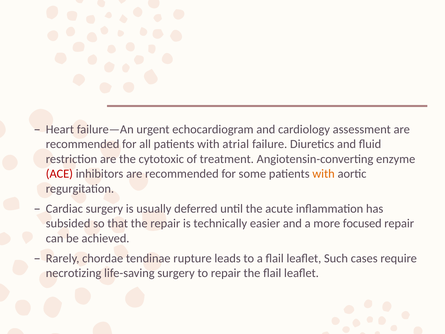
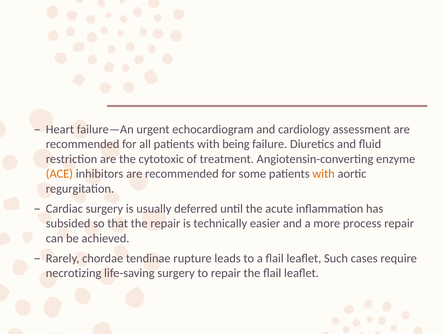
atrial: atrial -> being (236, 144)
ACE colour: red -> orange (59, 174)
focused: focused -> process (362, 223)
